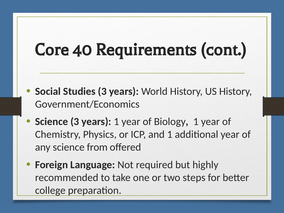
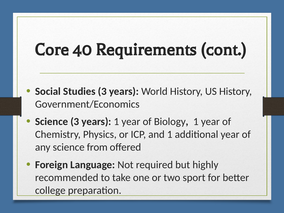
steps: steps -> sport (194, 178)
